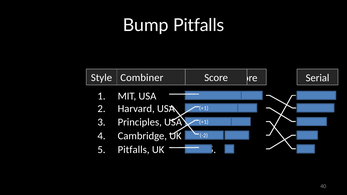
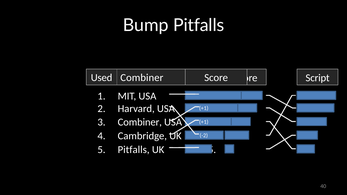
Style: Style -> Used (102, 78)
Serial: Serial -> Script (318, 78)
Principles: Principles -> Combiner (140, 122)
